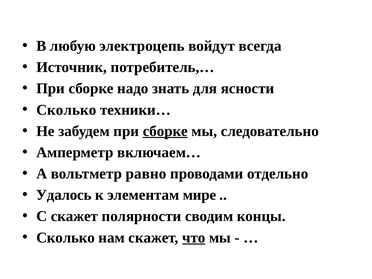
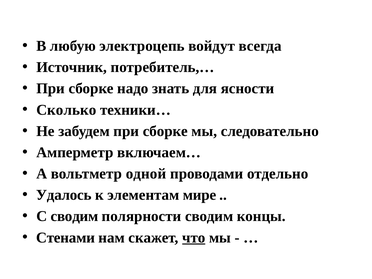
сборке underline: present -> none (165, 131)
равно: равно -> одной (146, 174)
С скажет: скажет -> сводим (74, 216)
Сколько: Сколько -> Стенами (66, 238)
